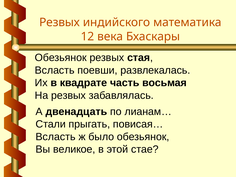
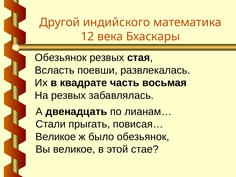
Резвых: Резвых -> Другой (60, 22)
Всласть: Всласть -> Великое (56, 137)
